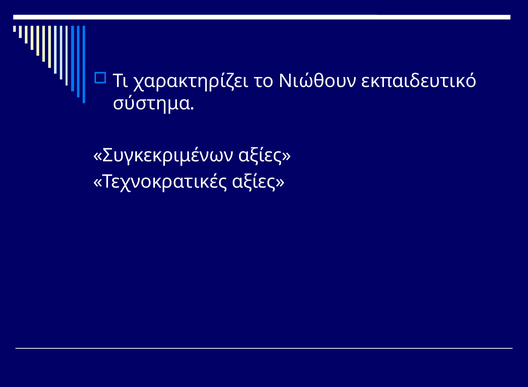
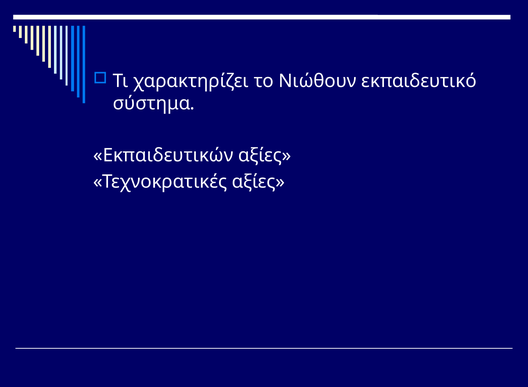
Συγκεκριμένων: Συγκεκριμένων -> Εκπαιδευτικών (163, 156)
